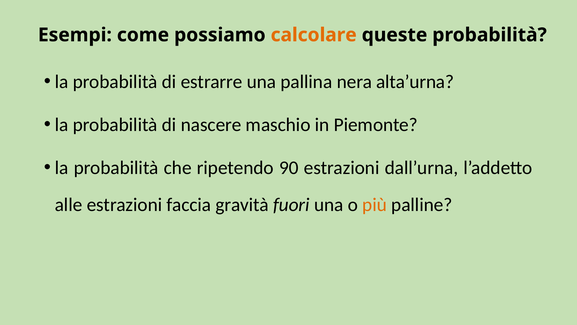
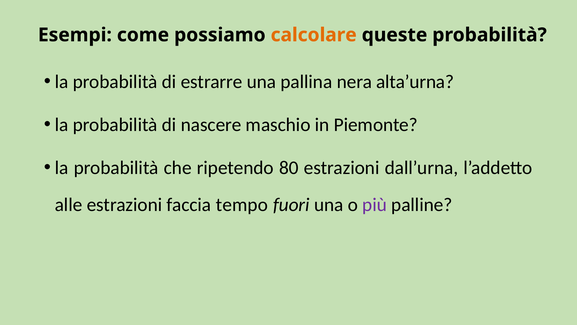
90: 90 -> 80 (289, 168)
gravità: gravità -> tempo (242, 205)
più colour: orange -> purple (375, 205)
